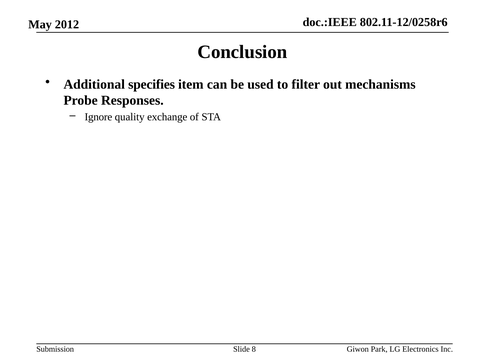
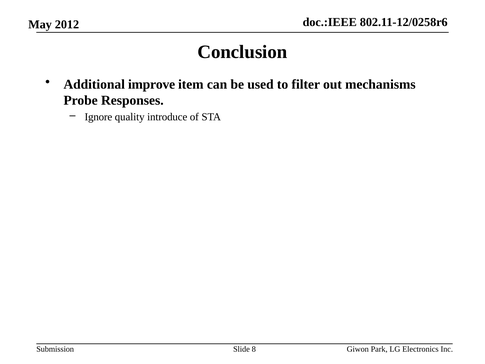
specifies: specifies -> improve (152, 84)
exchange: exchange -> introduce (167, 117)
